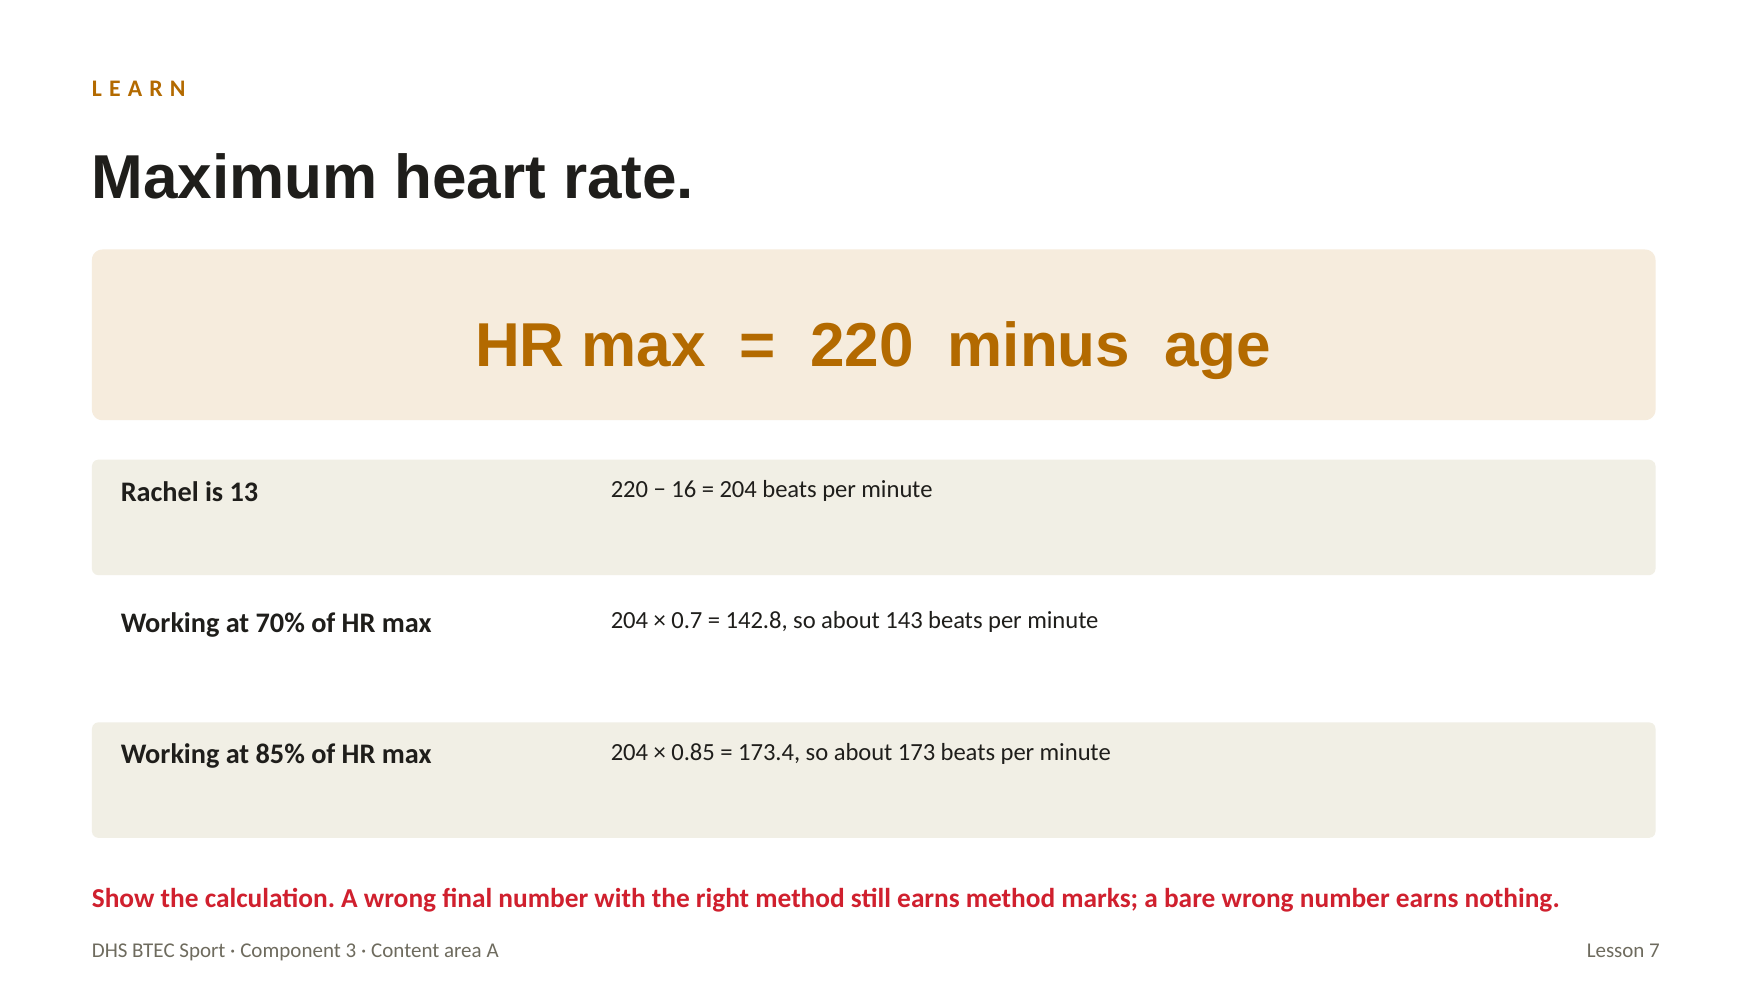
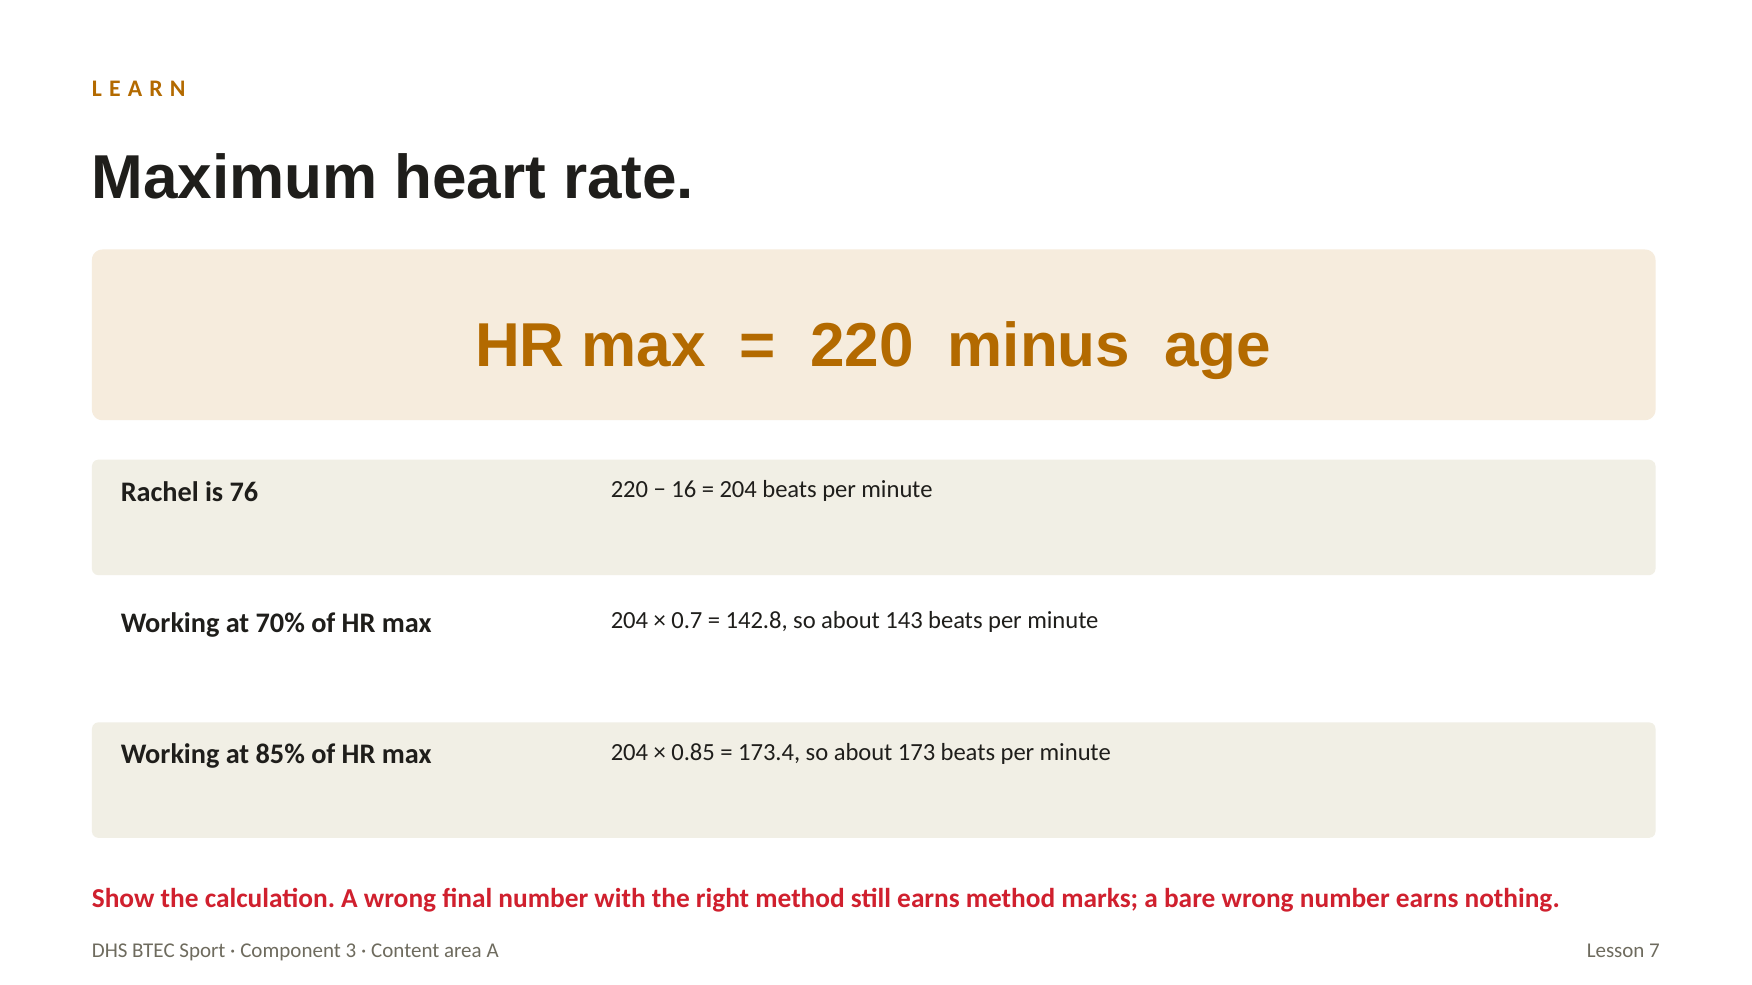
13: 13 -> 76 (244, 492)
